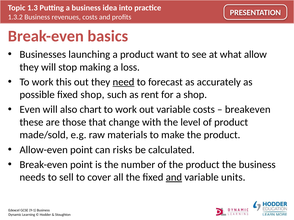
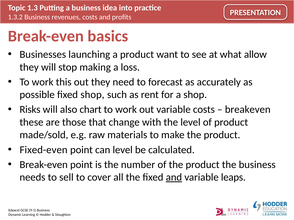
need underline: present -> none (123, 82)
Even: Even -> Risks (30, 110)
Allow-even: Allow-even -> Fixed-even (44, 150)
can risks: risks -> level (123, 150)
units: units -> leaps (233, 178)
